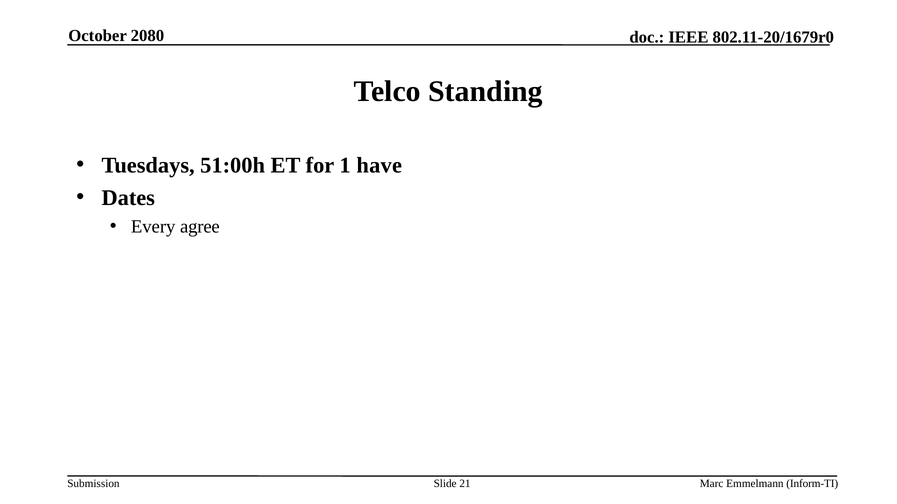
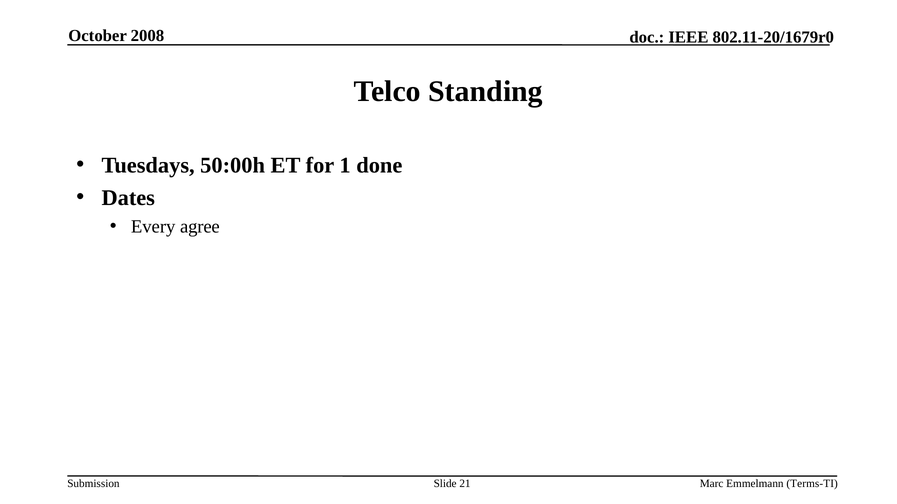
2080: 2080 -> 2008 (147, 36)
51:00h: 51:00h -> 50:00h (233, 165)
have: have -> done (379, 165)
Inform-TI: Inform-TI -> Terms-TI (812, 484)
